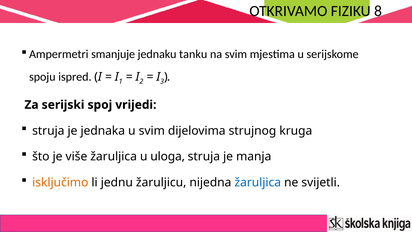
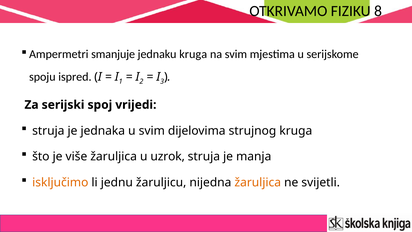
jednaku tanku: tanku -> kruga (193, 54)
uloga: uloga -> uzrok (168, 156)
žaruljica colour: blue -> orange (258, 182)
